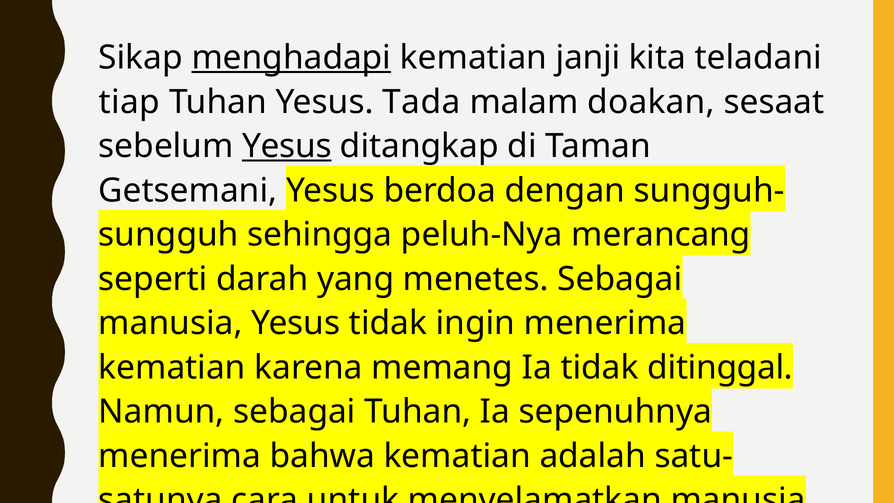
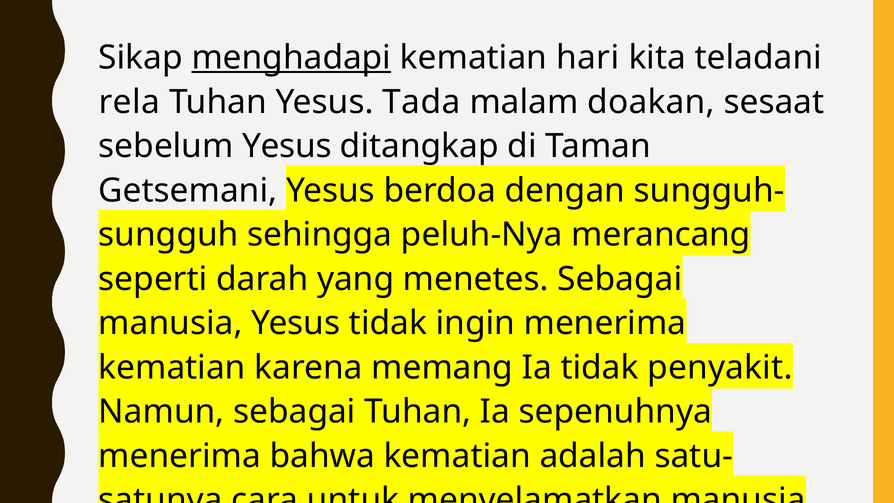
janji: janji -> hari (588, 58)
tiap: tiap -> rela (129, 102)
Yesus underline: present -> none (287, 146)
ditinggal: ditinggal -> penyakit (720, 367)
